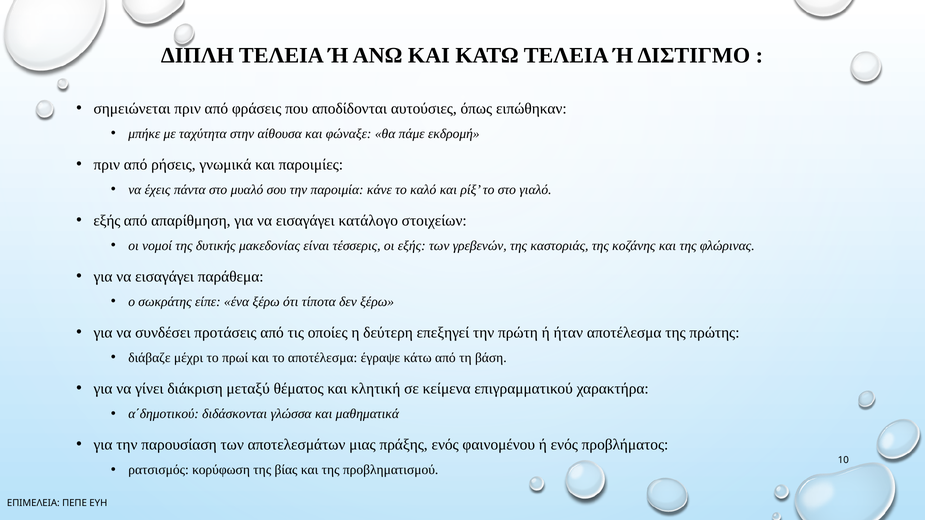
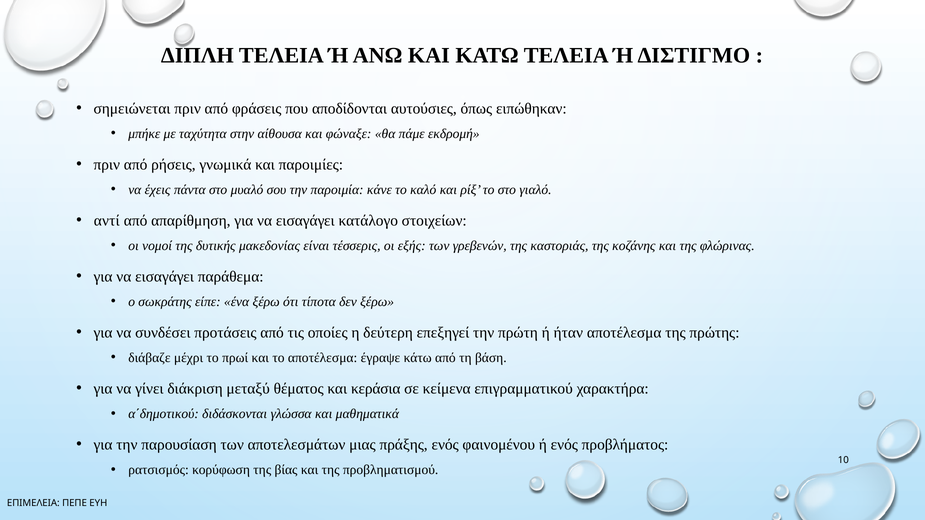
εξής: εξής -> αντί (107, 221)
κλητική: κλητική -> κεράσια (376, 389)
